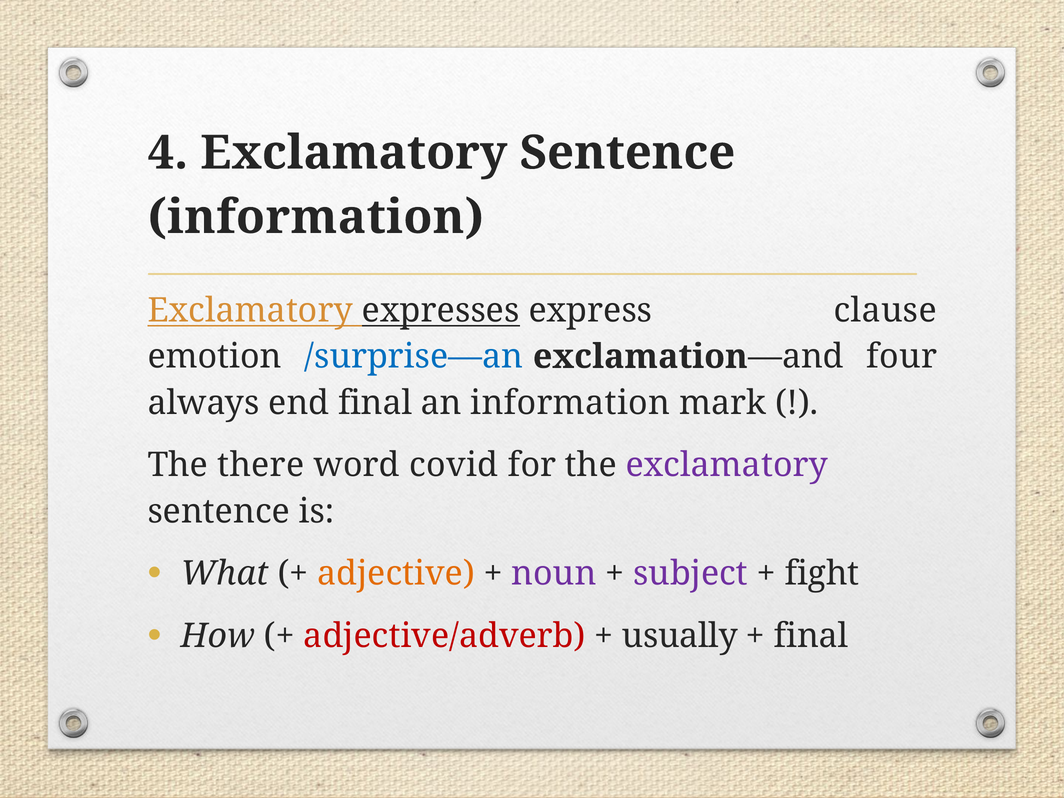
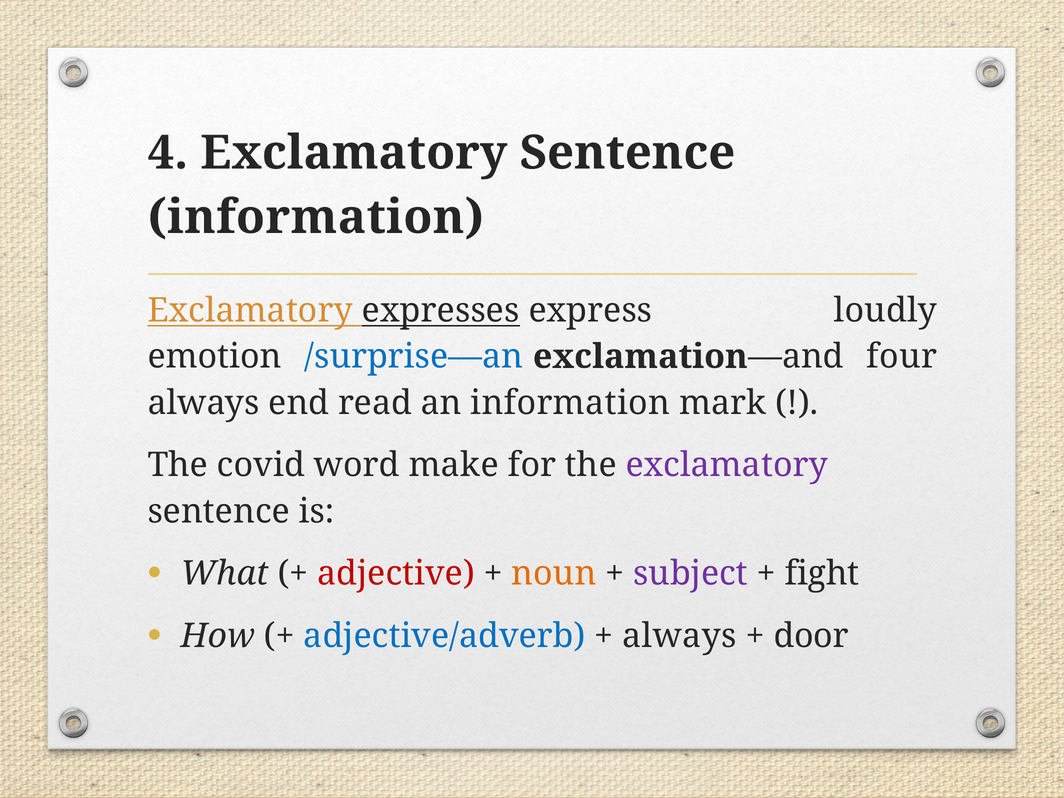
clause: clause -> loudly (885, 310)
end final: final -> read (375, 403)
there: there -> covid (261, 465)
covid: covid -> make (454, 465)
adjective colour: orange -> red (396, 574)
noun colour: purple -> orange (554, 574)
adjective/adverb colour: red -> blue (444, 636)
usually: usually -> always (679, 636)
final: final -> door (811, 636)
